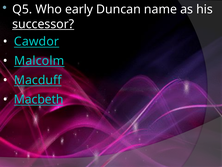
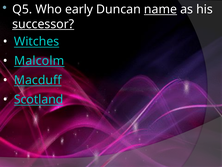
name underline: none -> present (160, 9)
Cawdor: Cawdor -> Witches (37, 41)
Macbeth: Macbeth -> Scotland (39, 99)
